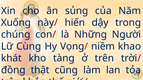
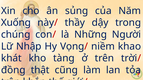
hiến: hiến -> thầy (75, 23)
Cùng: Cùng -> Nhập (29, 47)
